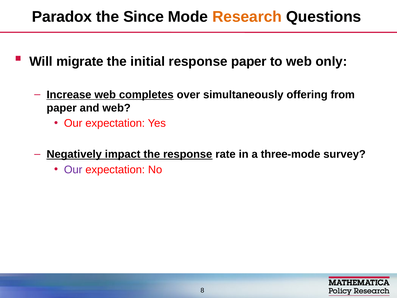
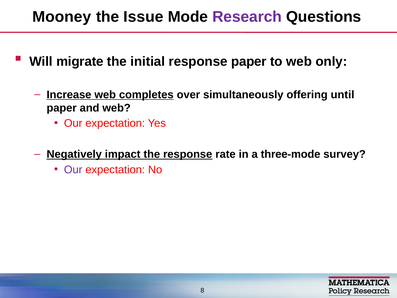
Paradox: Paradox -> Mooney (62, 17)
Since: Since -> Issue (143, 17)
Research colour: orange -> purple (247, 17)
from: from -> until (343, 95)
